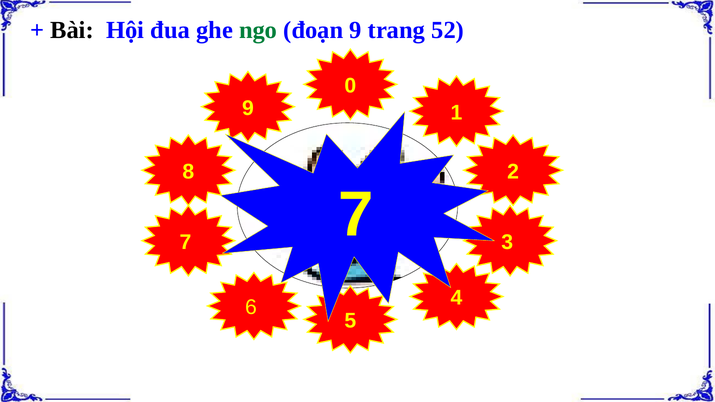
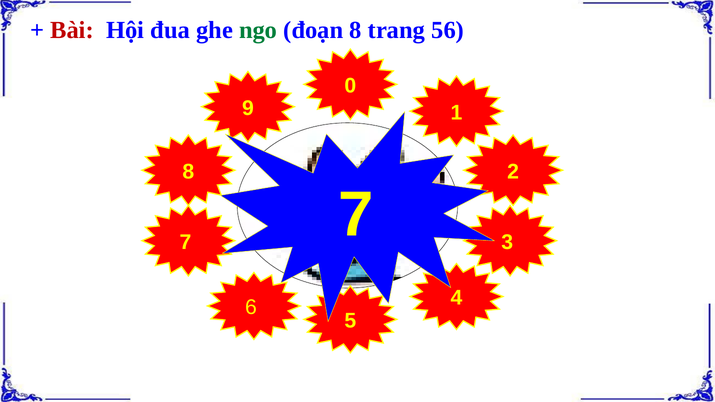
Bài colour: black -> red (72, 30)
đoạn 9: 9 -> 8 (356, 30)
52: 52 -> 56 (448, 30)
